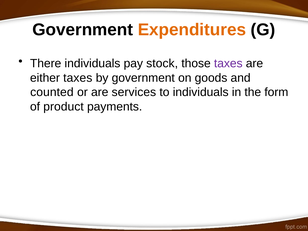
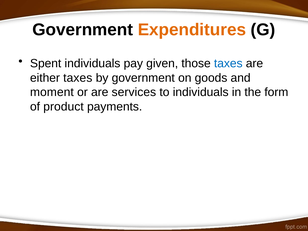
There: There -> Spent (46, 63)
stock: stock -> given (162, 63)
taxes colour: purple -> blue (228, 63)
counted: counted -> moment (52, 92)
